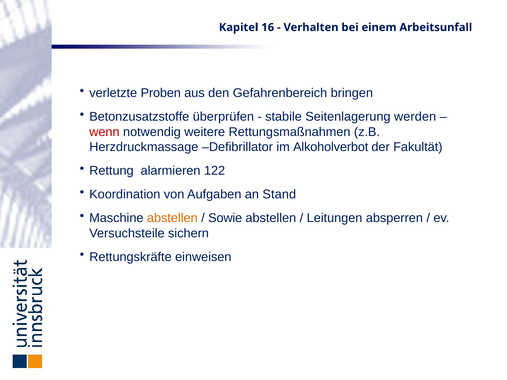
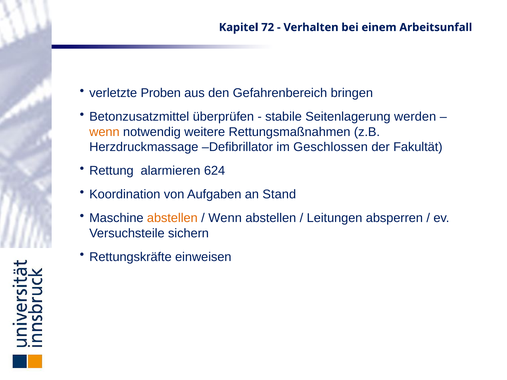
16: 16 -> 72 (268, 27)
Betonzusatzstoffe: Betonzusatzstoffe -> Betonzusatzmittel (139, 117)
wenn colour: red -> orange (104, 132)
Alkoholverbot: Alkoholverbot -> Geschlossen (331, 147)
122: 122 -> 624 (215, 171)
Sowie: Sowie -> Wenn (225, 218)
